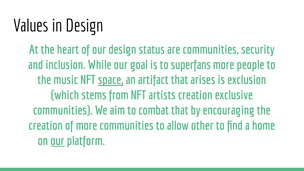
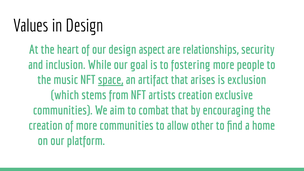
status: status -> aspect (152, 50)
are communities: communities -> relationships (211, 50)
superfans: superfans -> fostering (191, 65)
our underline: present -> none (57, 141)
